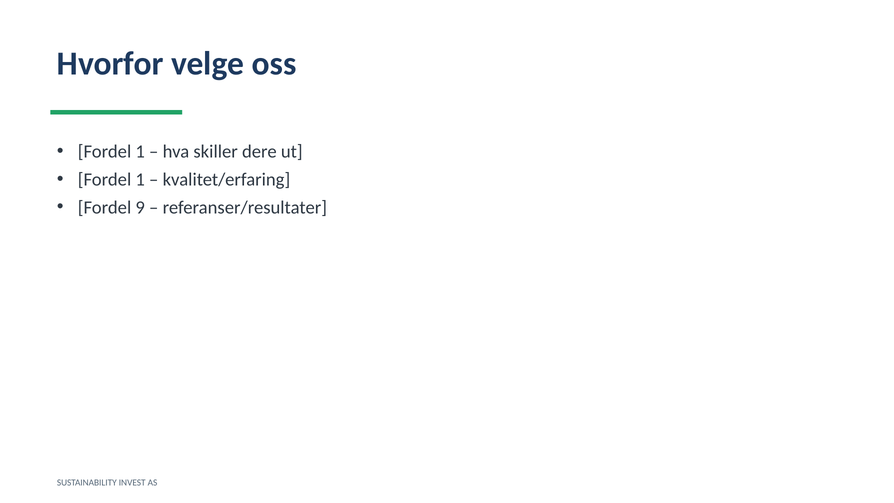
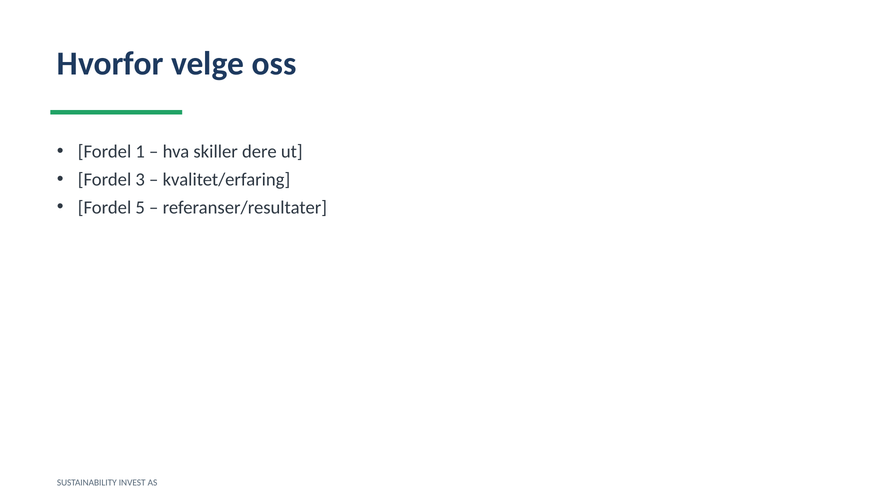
1: 1 -> 3 (140, 179)
9: 9 -> 5 (140, 207)
